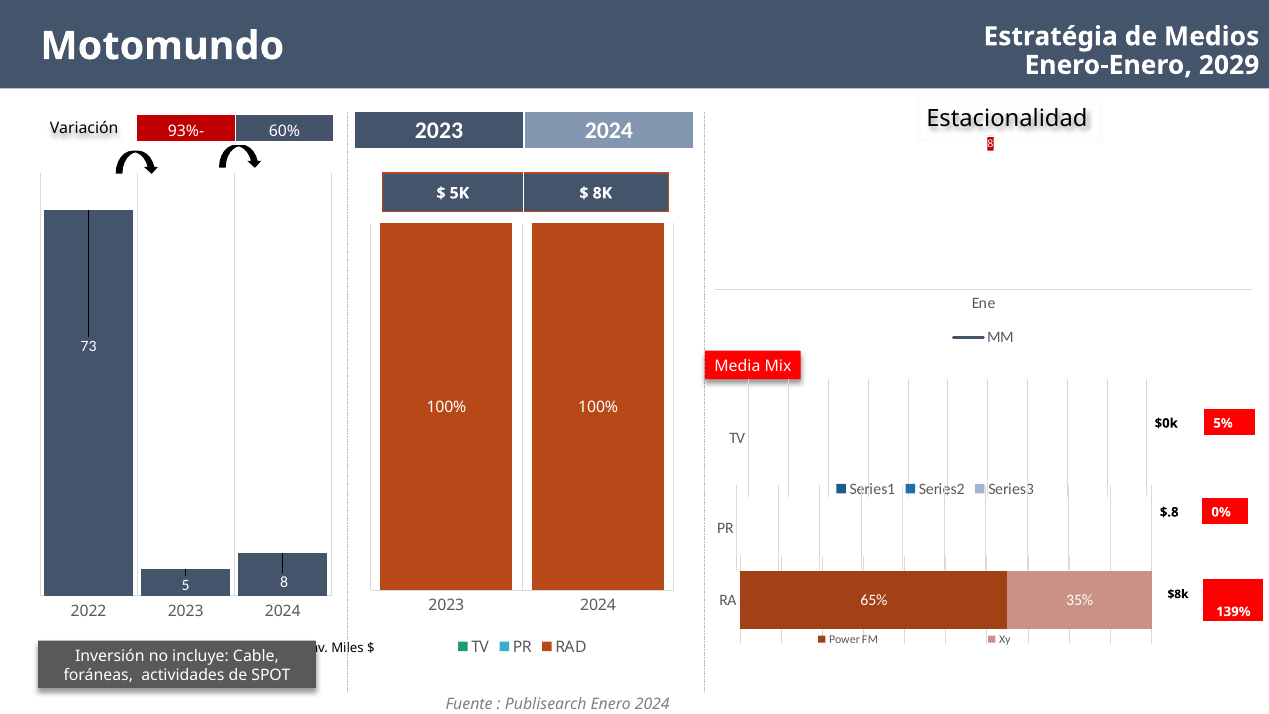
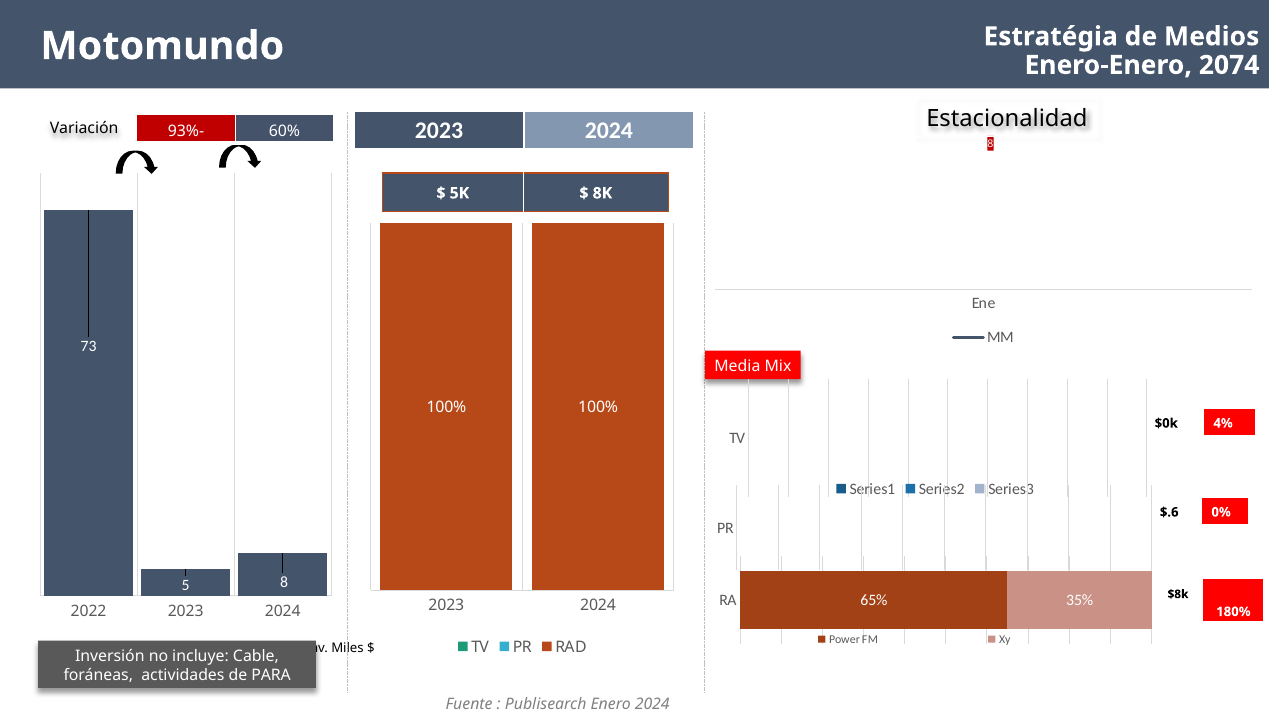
2029: 2029 -> 2074 (1229, 65)
5%: 5% -> 4% (1223, 423)
$.8: $.8 -> $.6 (1169, 512)
139%: 139% -> 180% (1233, 612)
SPOT: SPOT -> PARA (271, 675)
